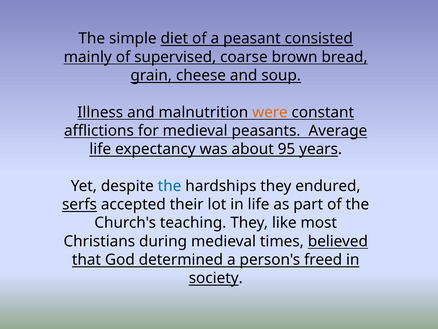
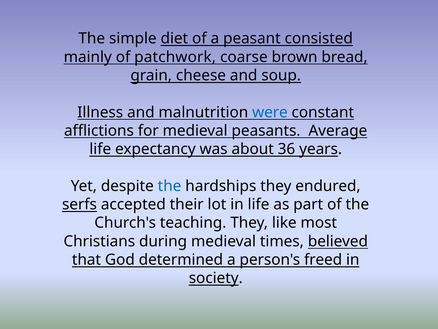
supervised: supervised -> patchwork (175, 57)
were colour: orange -> blue (270, 112)
95: 95 -> 36 (286, 149)
